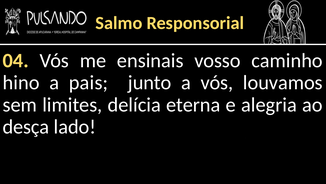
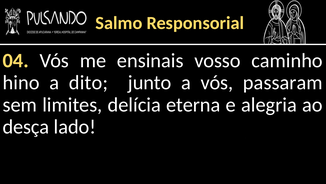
pais: pais -> dito (88, 82)
louvamos: louvamos -> passaram (283, 82)
